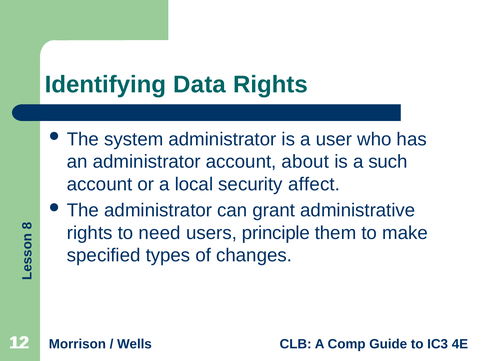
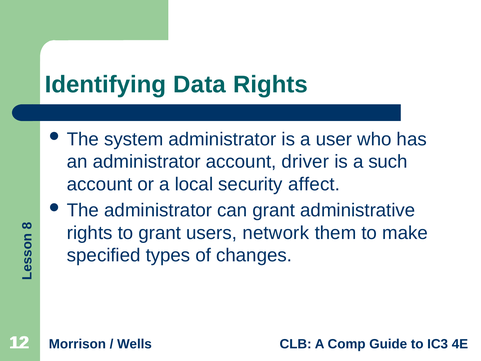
about: about -> driver (305, 162)
to need: need -> grant (160, 233)
principle: principle -> network (276, 233)
